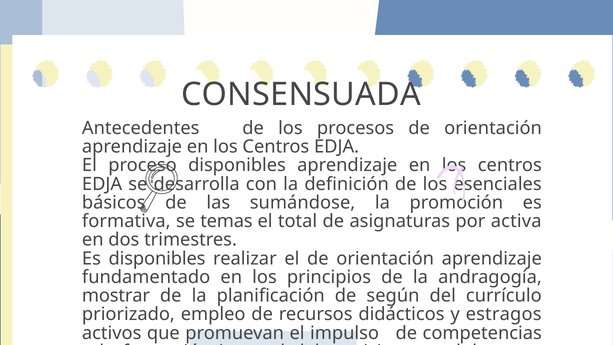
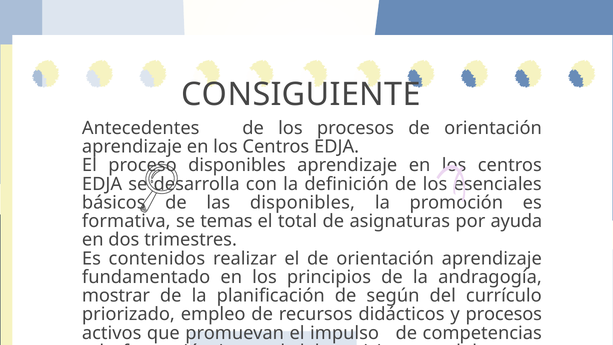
CONSENSUADA: CONSENSUADA -> CONSIGUIENTE (301, 94)
las sumándose: sumándose -> disponibles (302, 202)
por activa: activa -> ayuda (516, 221)
Es disponibles: disponibles -> contenidos (157, 258)
y estragos: estragos -> procesos (504, 314)
